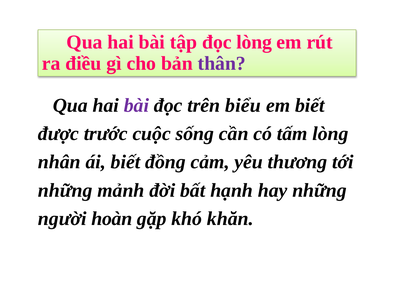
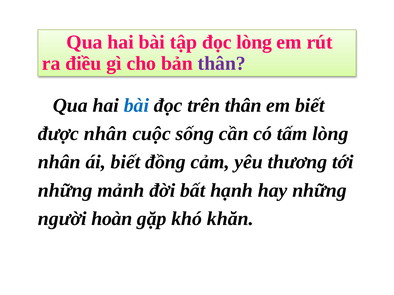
bài colour: purple -> blue (136, 106)
trên biểu: biểu -> thân (243, 106)
được trước: trước -> nhân (106, 134)
